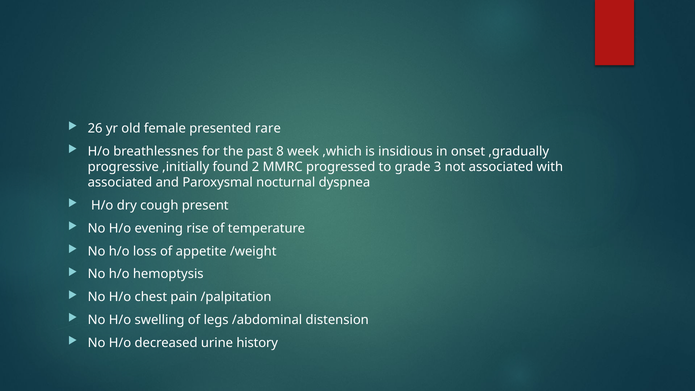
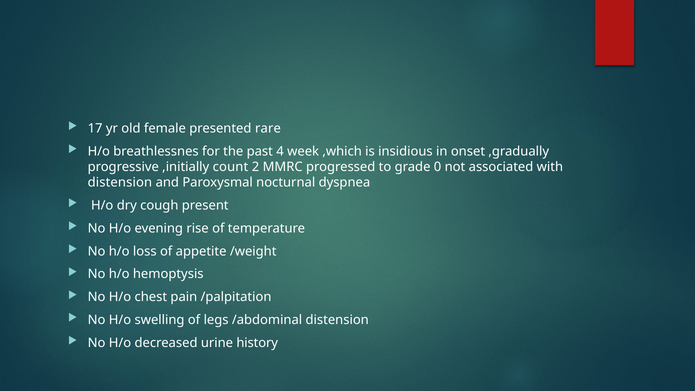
26: 26 -> 17 (95, 128)
8: 8 -> 4 (280, 151)
found: found -> count (230, 167)
3: 3 -> 0 (438, 167)
associated: associated -> distension (120, 183)
